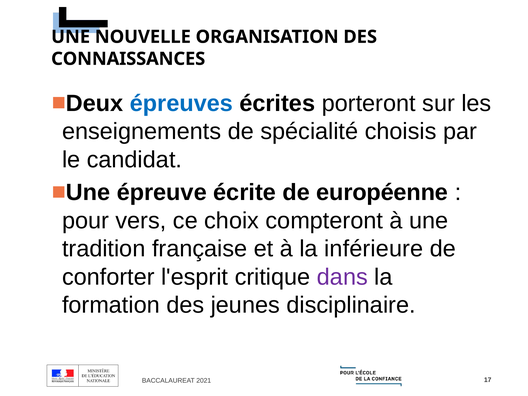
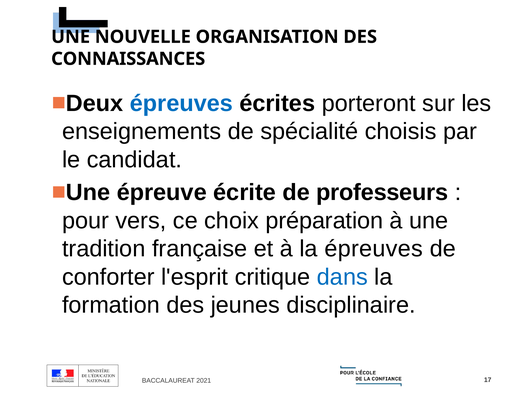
européenne: européenne -> professeurs (382, 193)
compteront: compteront -> préparation (324, 221)
la inférieure: inférieure -> épreuves (374, 249)
dans colour: purple -> blue (342, 277)
